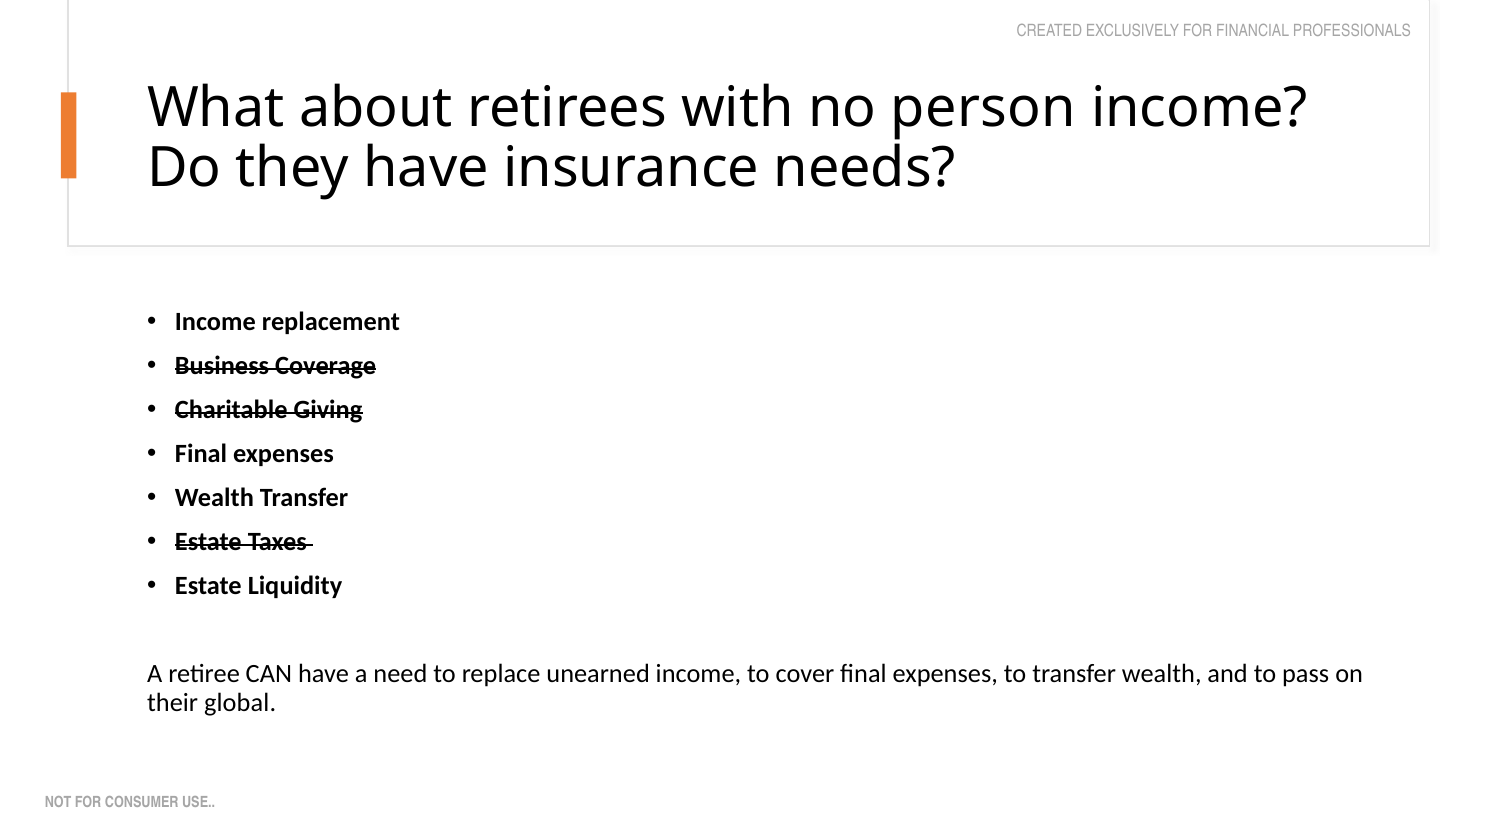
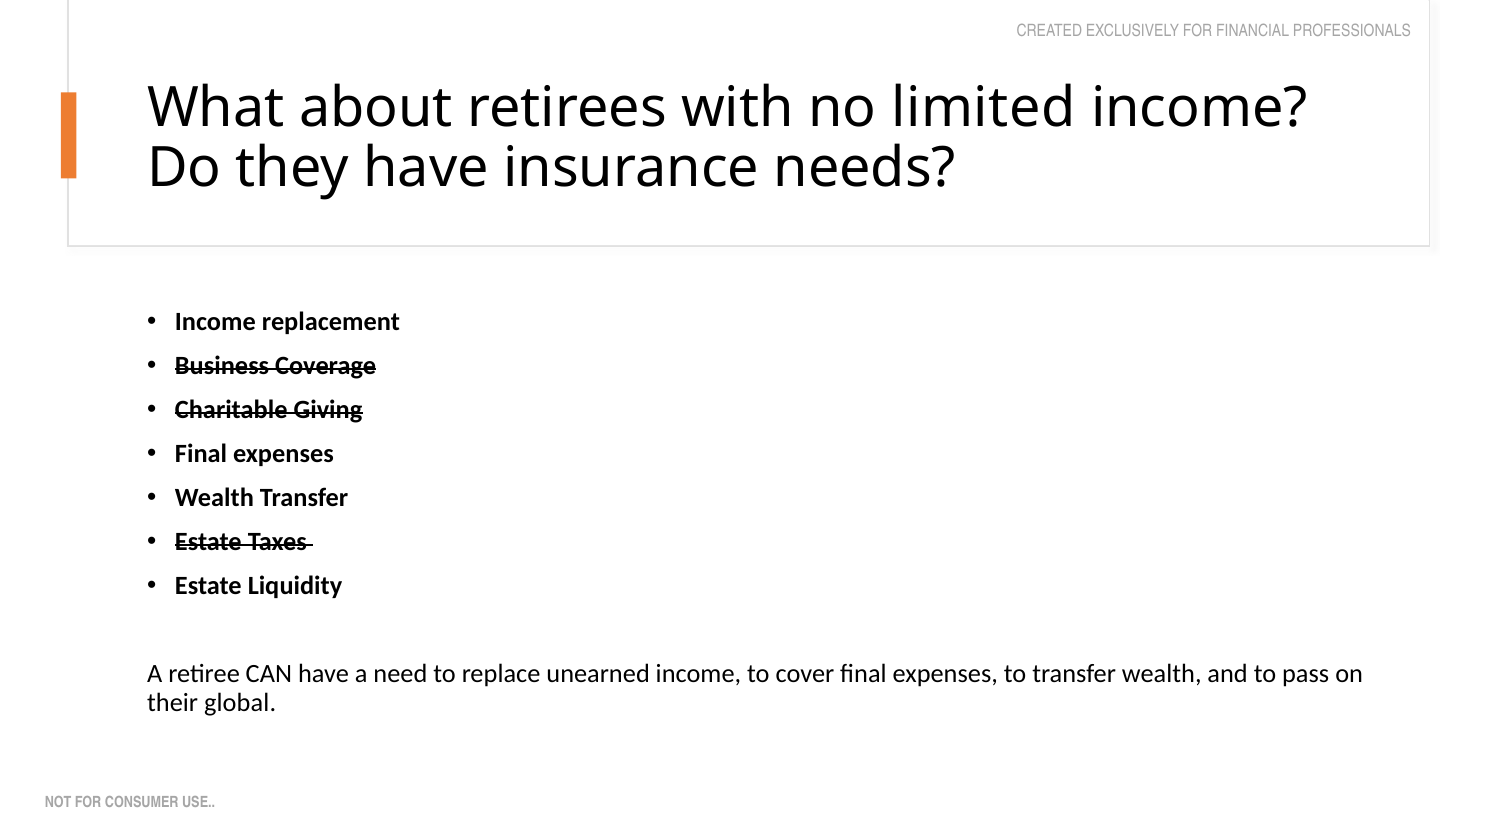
person: person -> limited (983, 108)
